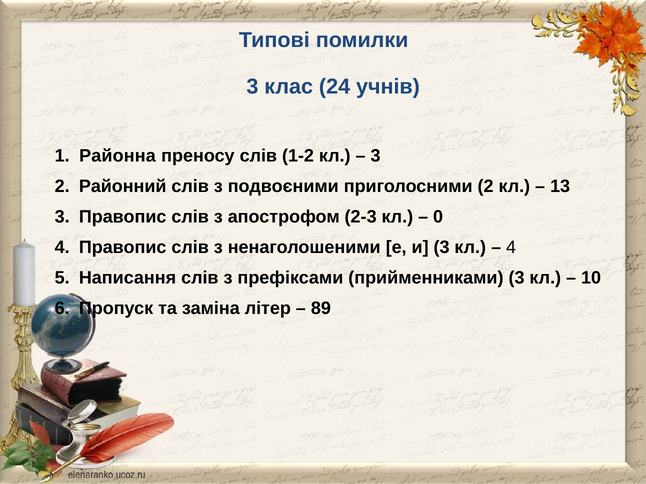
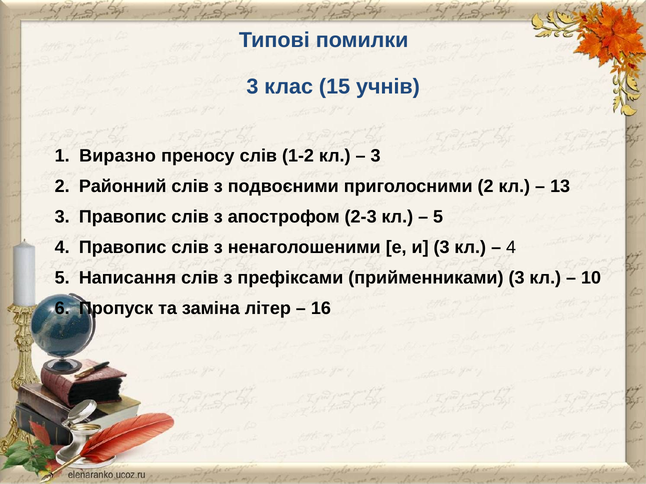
24: 24 -> 15 (335, 87)
Районна: Районна -> Виразно (118, 156)
0: 0 -> 5 (438, 217)
89: 89 -> 16 (321, 309)
